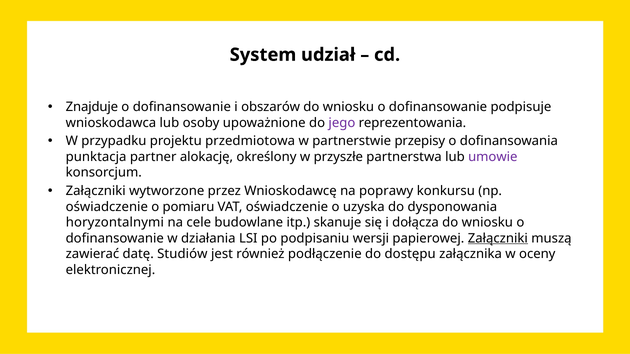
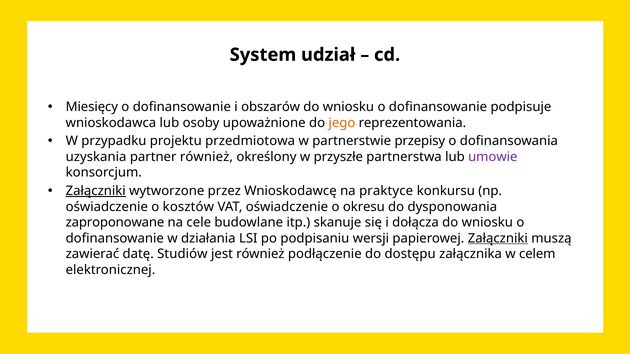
Znajduje: Znajduje -> Miesięcy (92, 107)
jego colour: purple -> orange (342, 123)
punktacja: punktacja -> uzyskania (96, 157)
partner alokację: alokację -> również (206, 157)
Załączniki underline: none -> present (96, 191)
poprawy: poprawy -> praktyce (386, 191)
pomiaru: pomiaru -> kosztów (188, 207)
uzyska: uzyska -> okresu (364, 207)
horyzontalnymi: horyzontalnymi -> zaproponowane (115, 223)
oceny: oceny -> celem (537, 254)
